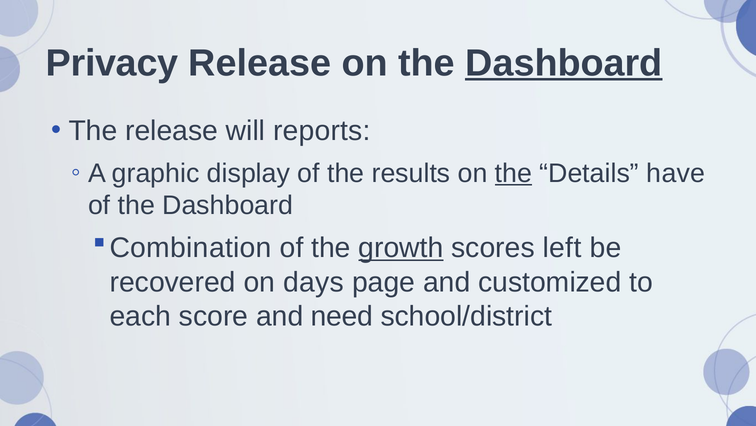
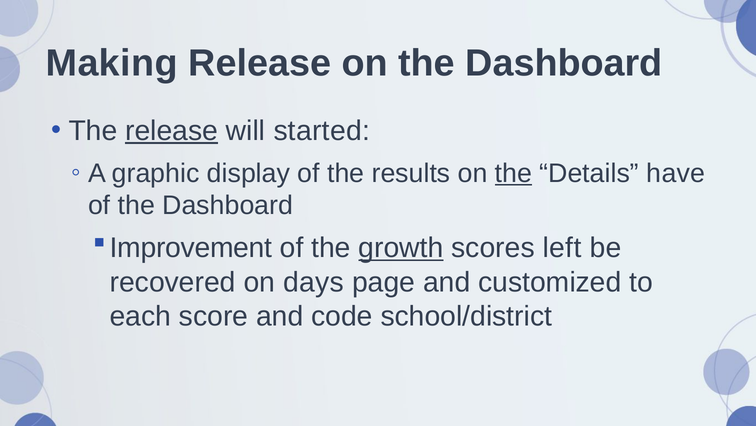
Privacy: Privacy -> Making (112, 63)
Dashboard underline: present -> none (564, 63)
release underline: none -> present (172, 130)
reports: reports -> started (322, 130)
Combination: Combination -> Improvement (191, 248)
need: need -> code (342, 316)
